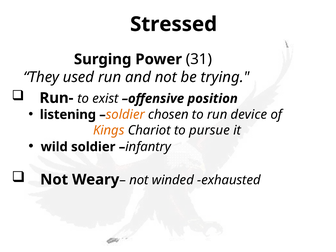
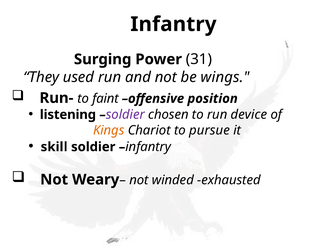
Stressed: Stressed -> Infantry (173, 24)
trying: trying -> wings (225, 77)
exist: exist -> faint (105, 99)
soldier colour: orange -> purple (125, 115)
wild: wild -> skill (54, 147)
